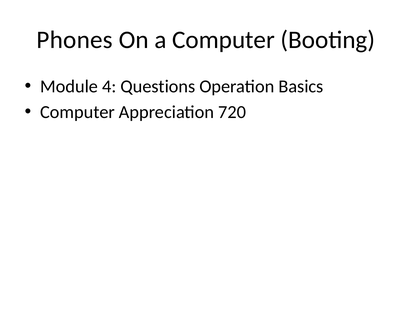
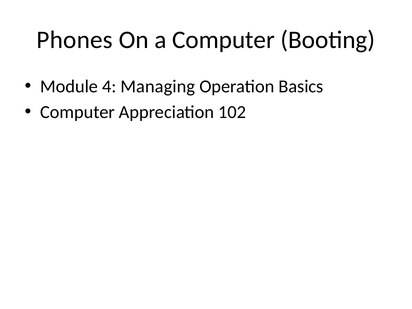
Questions: Questions -> Managing (158, 86)
720: 720 -> 102 (232, 112)
